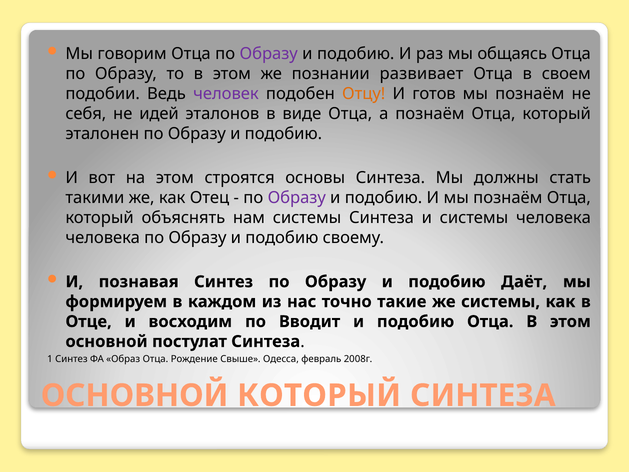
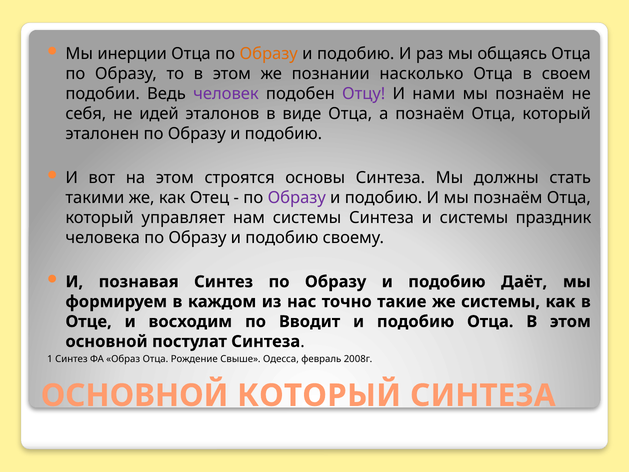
говорим: говорим -> инерции (132, 54)
Образу colour: purple -> orange (269, 54)
развивает: развивает -> насколько (421, 74)
Отцу colour: orange -> purple (364, 94)
готов: готов -> нами (434, 94)
объяснять: объяснять -> управляет (183, 218)
системы человека: человека -> праздник (554, 218)
